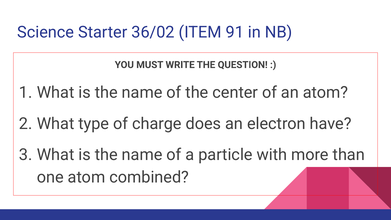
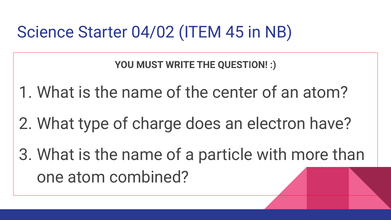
36/02: 36/02 -> 04/02 (153, 32)
91: 91 -> 45 (235, 32)
